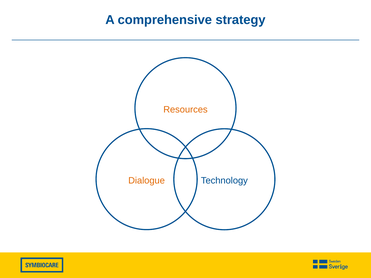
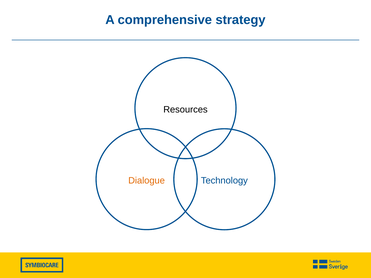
Resources colour: orange -> black (185, 110)
